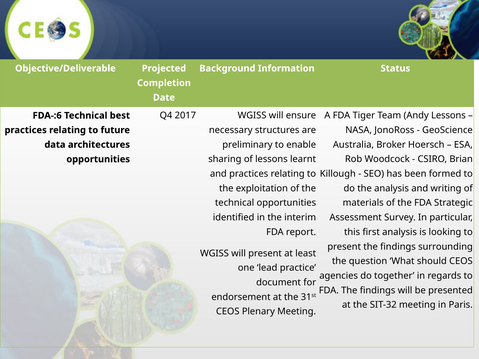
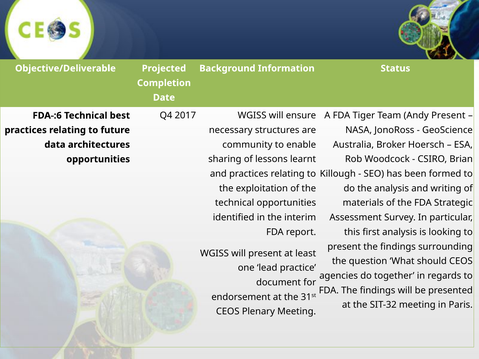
Andy Lessons: Lessons -> Present (448, 116)
preliminary: preliminary -> community (247, 145)
